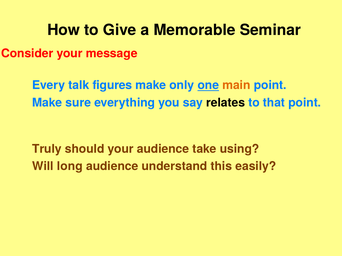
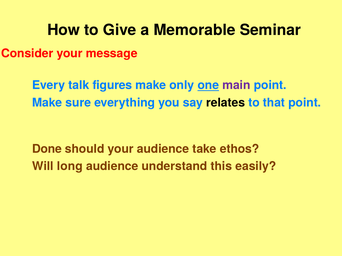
main colour: orange -> purple (236, 85)
Truly: Truly -> Done (47, 149)
using: using -> ethos (240, 149)
